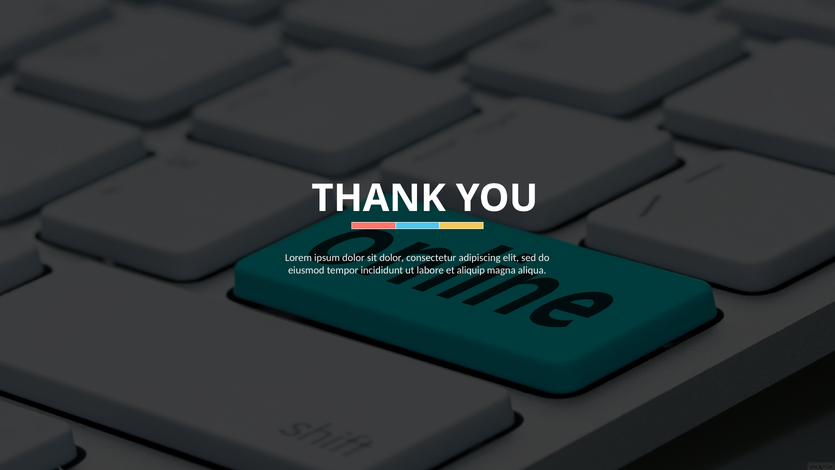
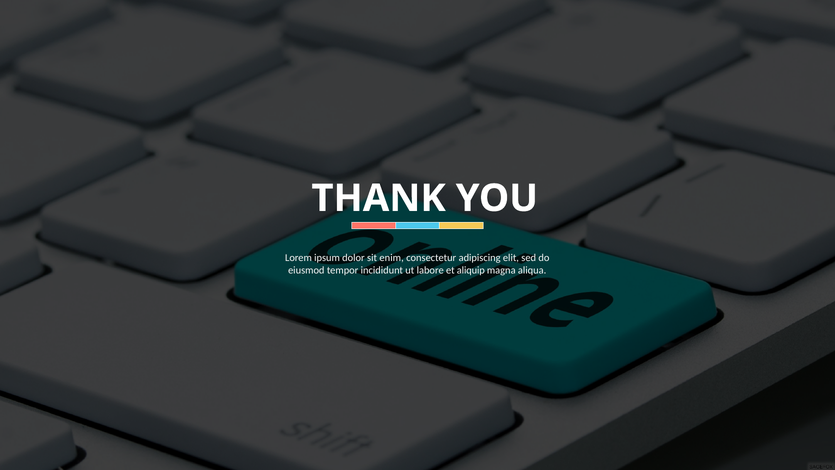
sit dolor: dolor -> enim (392, 258)
